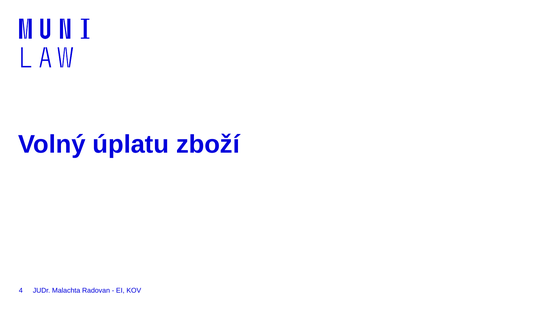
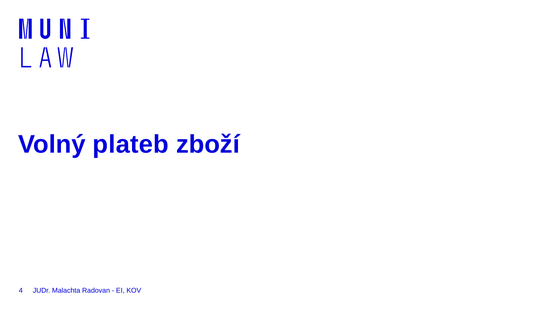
úplatu: úplatu -> plateb (131, 144)
